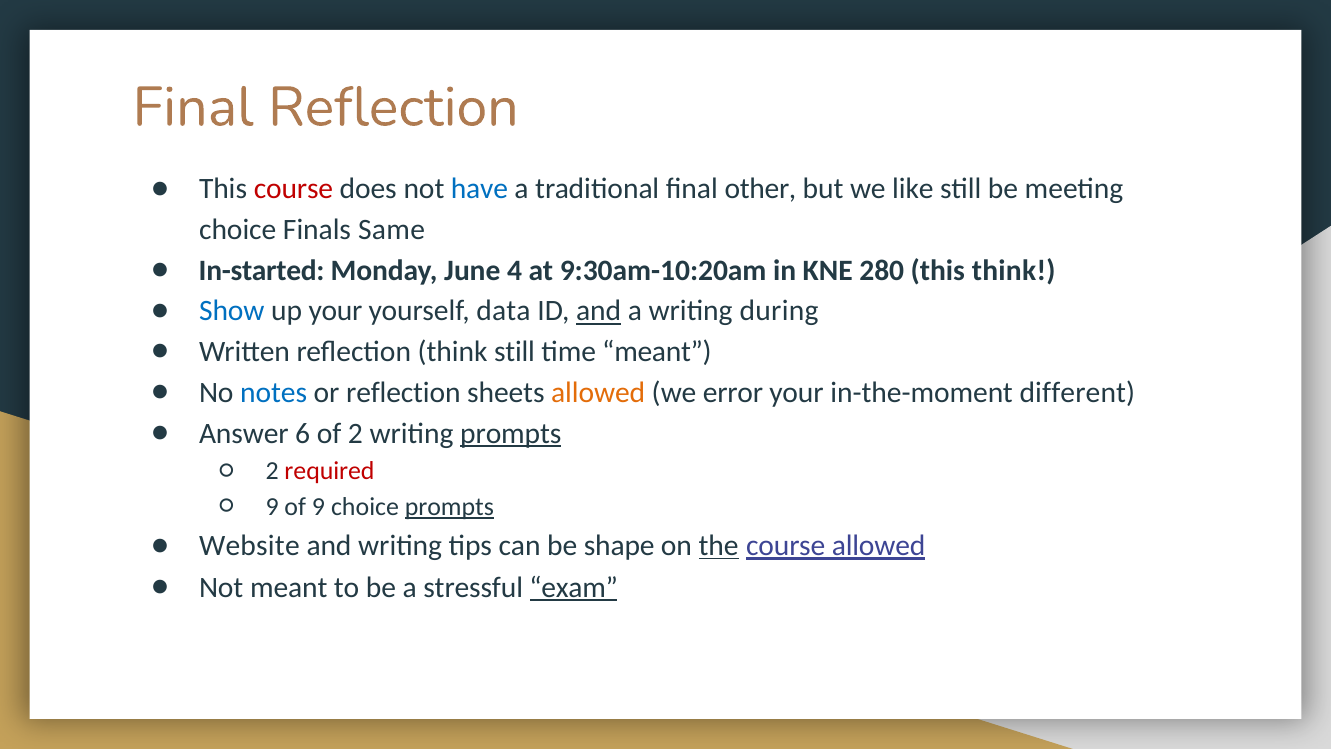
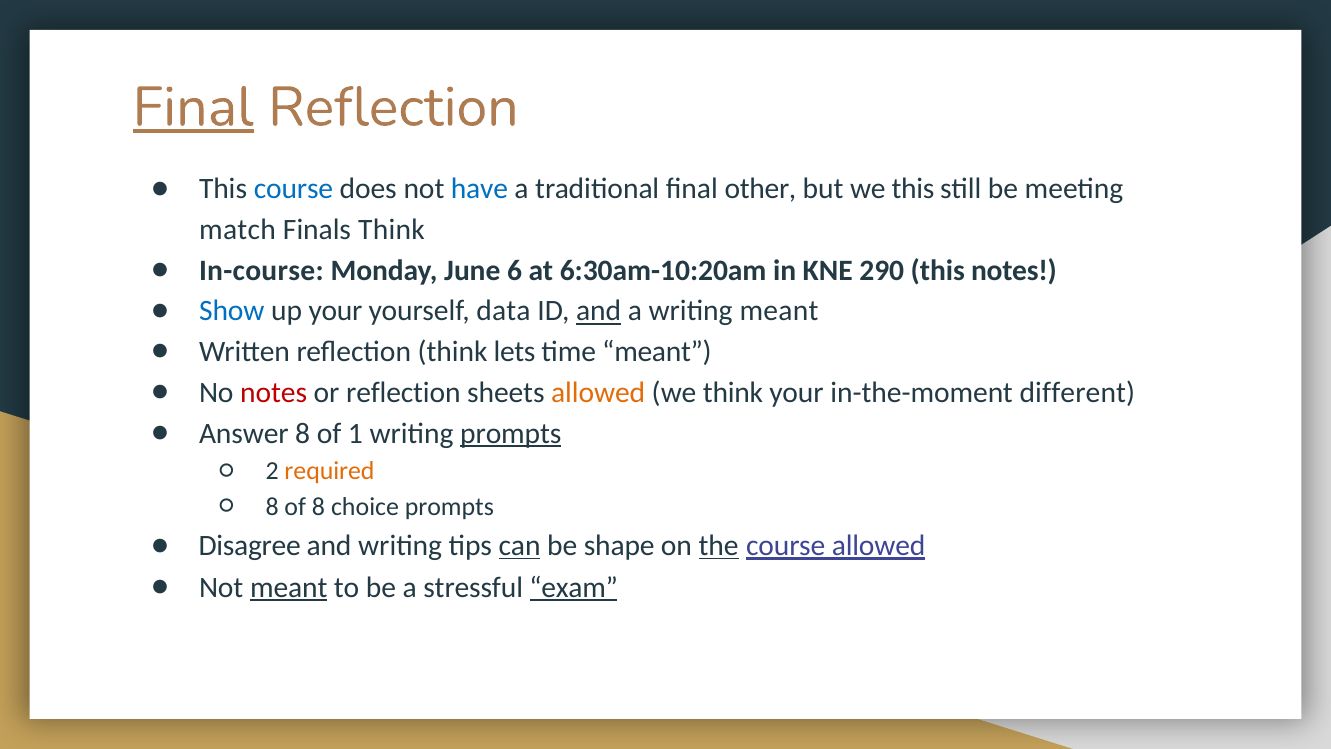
Final underline: none -> present (193, 107)
course colour: red -> blue (293, 189)
we like: like -> this (913, 189)
choice: choice -> match (238, 230)
Finals Same: Same -> Think (392, 230)
In-started: In-started -> In-course (261, 270)
4: 4 -> 6 (515, 270)
9:30am-10:20am: 9:30am-10:20am -> 6:30am-10:20am (663, 270)
280: 280 -> 290 (882, 270)
this think: think -> notes (1014, 270)
writing during: during -> meant (779, 311)
think still: still -> lets (515, 352)
notes colour: blue -> red (274, 392)
we error: error -> think (733, 392)
Answer 6: 6 -> 8 (303, 433)
of 2: 2 -> 1 (355, 433)
required colour: red -> orange (330, 471)
9: 9 -> 8 (272, 507)
of 9: 9 -> 8 (319, 507)
prompts underline: present -> none (449, 507)
Website: Website -> Disagree (250, 546)
can underline: none -> present (520, 546)
meant underline: none -> present (289, 587)
